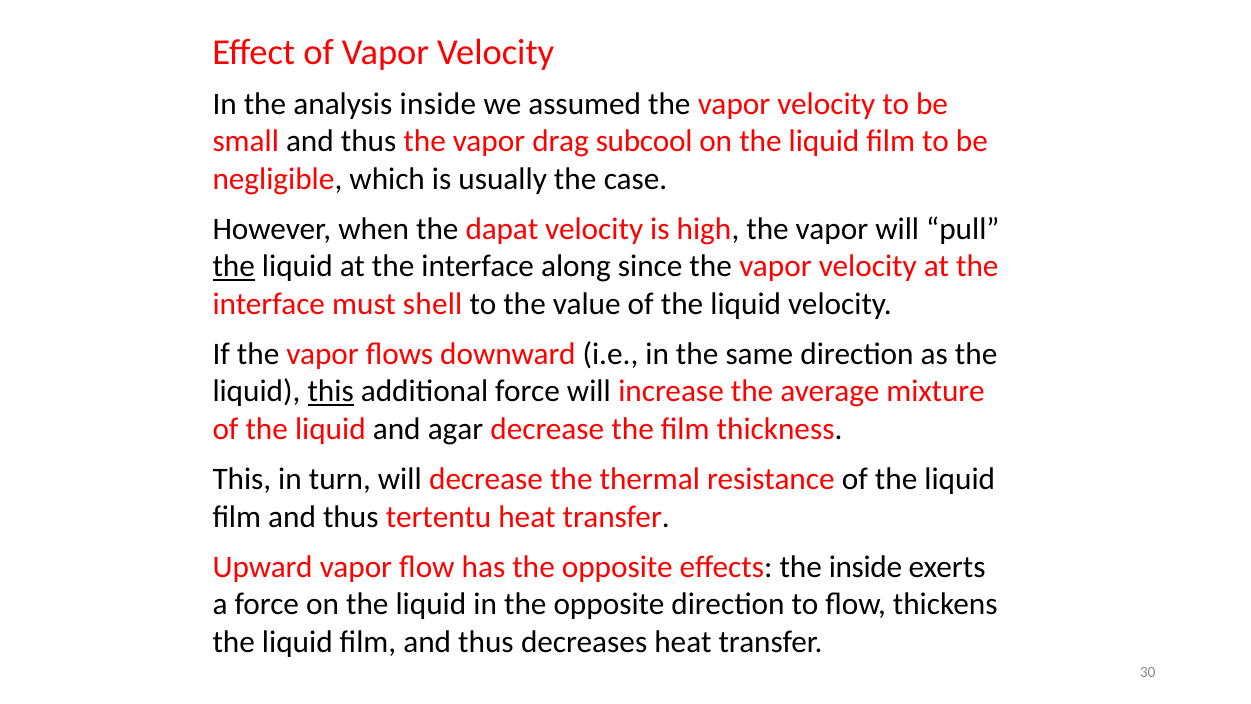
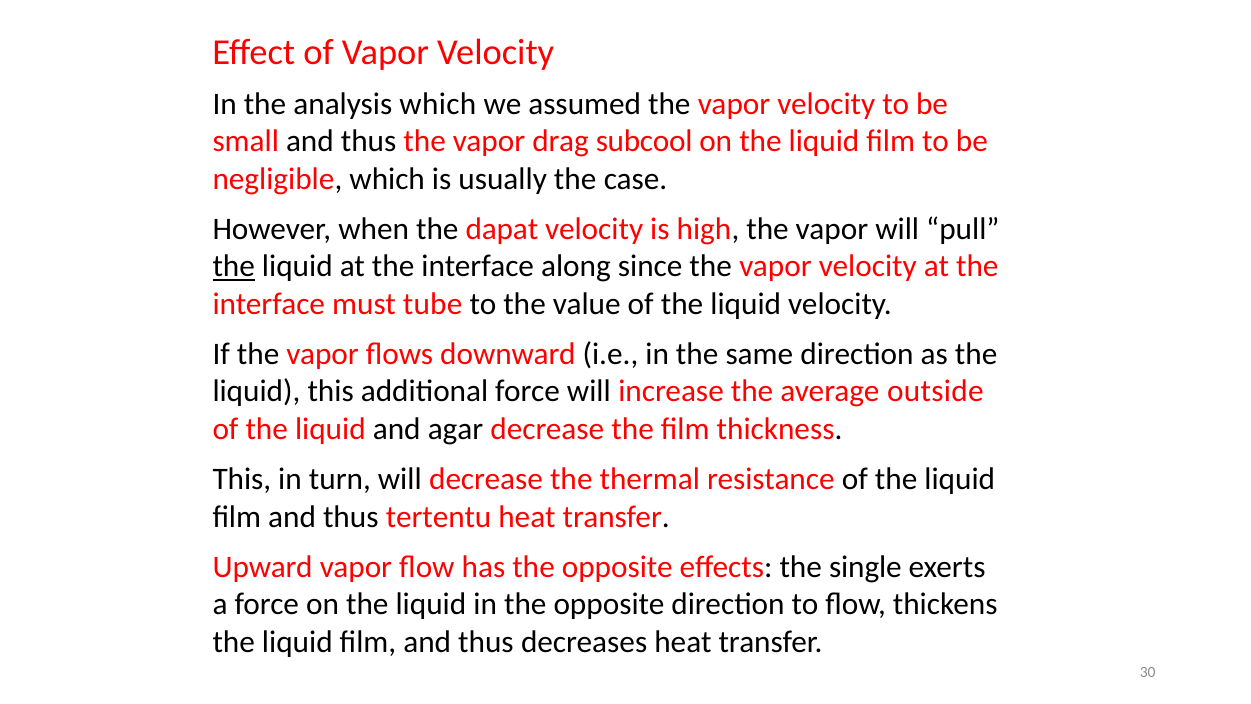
analysis inside: inside -> which (438, 104)
shell: shell -> tube (433, 304)
this underline: present -> none (331, 391)
mixture: mixture -> outside (935, 391)
the inside: inside -> single (865, 567)
